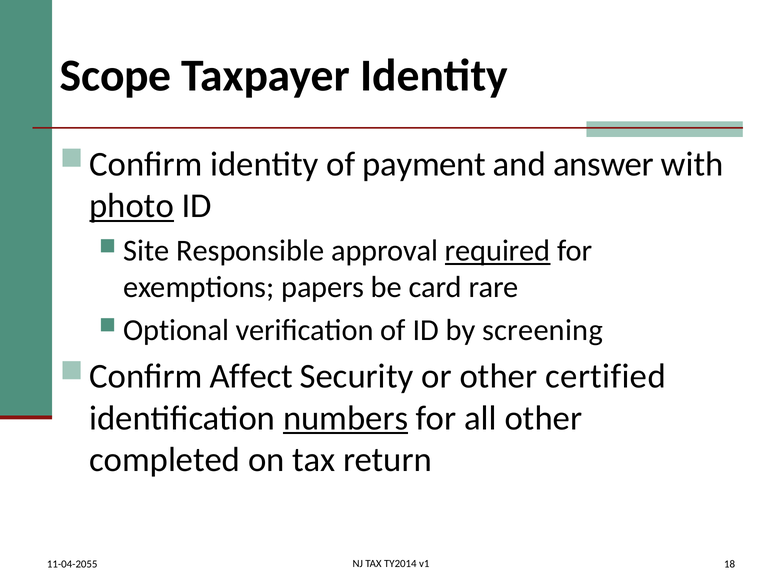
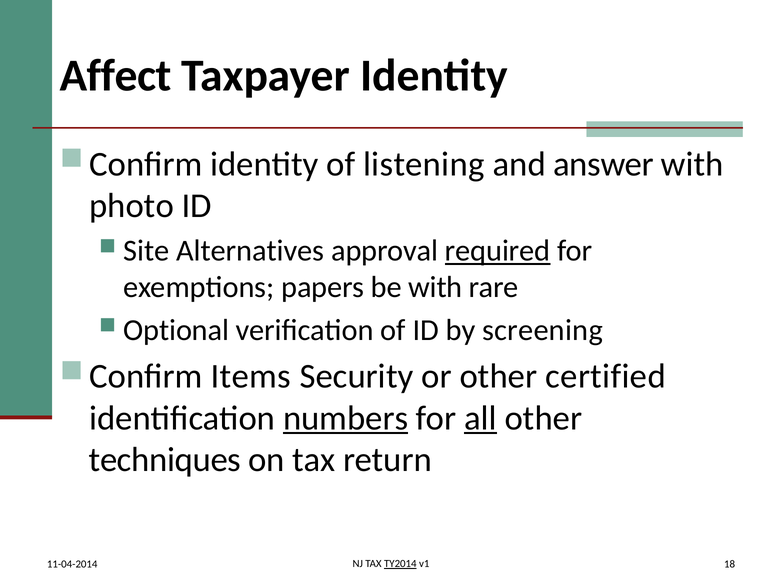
Scope: Scope -> Affect (116, 76)
payment: payment -> listening (424, 164)
photo underline: present -> none (132, 206)
Responsible: Responsible -> Alternatives (250, 251)
be card: card -> with (435, 287)
Affect: Affect -> Items (251, 376)
all underline: none -> present (480, 418)
completed: completed -> techniques (165, 460)
TY2014 underline: none -> present (400, 563)
11-04-2055: 11-04-2055 -> 11-04-2014 (72, 563)
